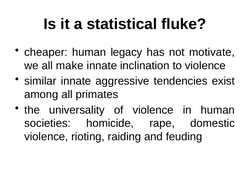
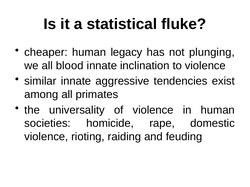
motivate: motivate -> plunging (212, 52)
make: make -> blood (70, 66)
